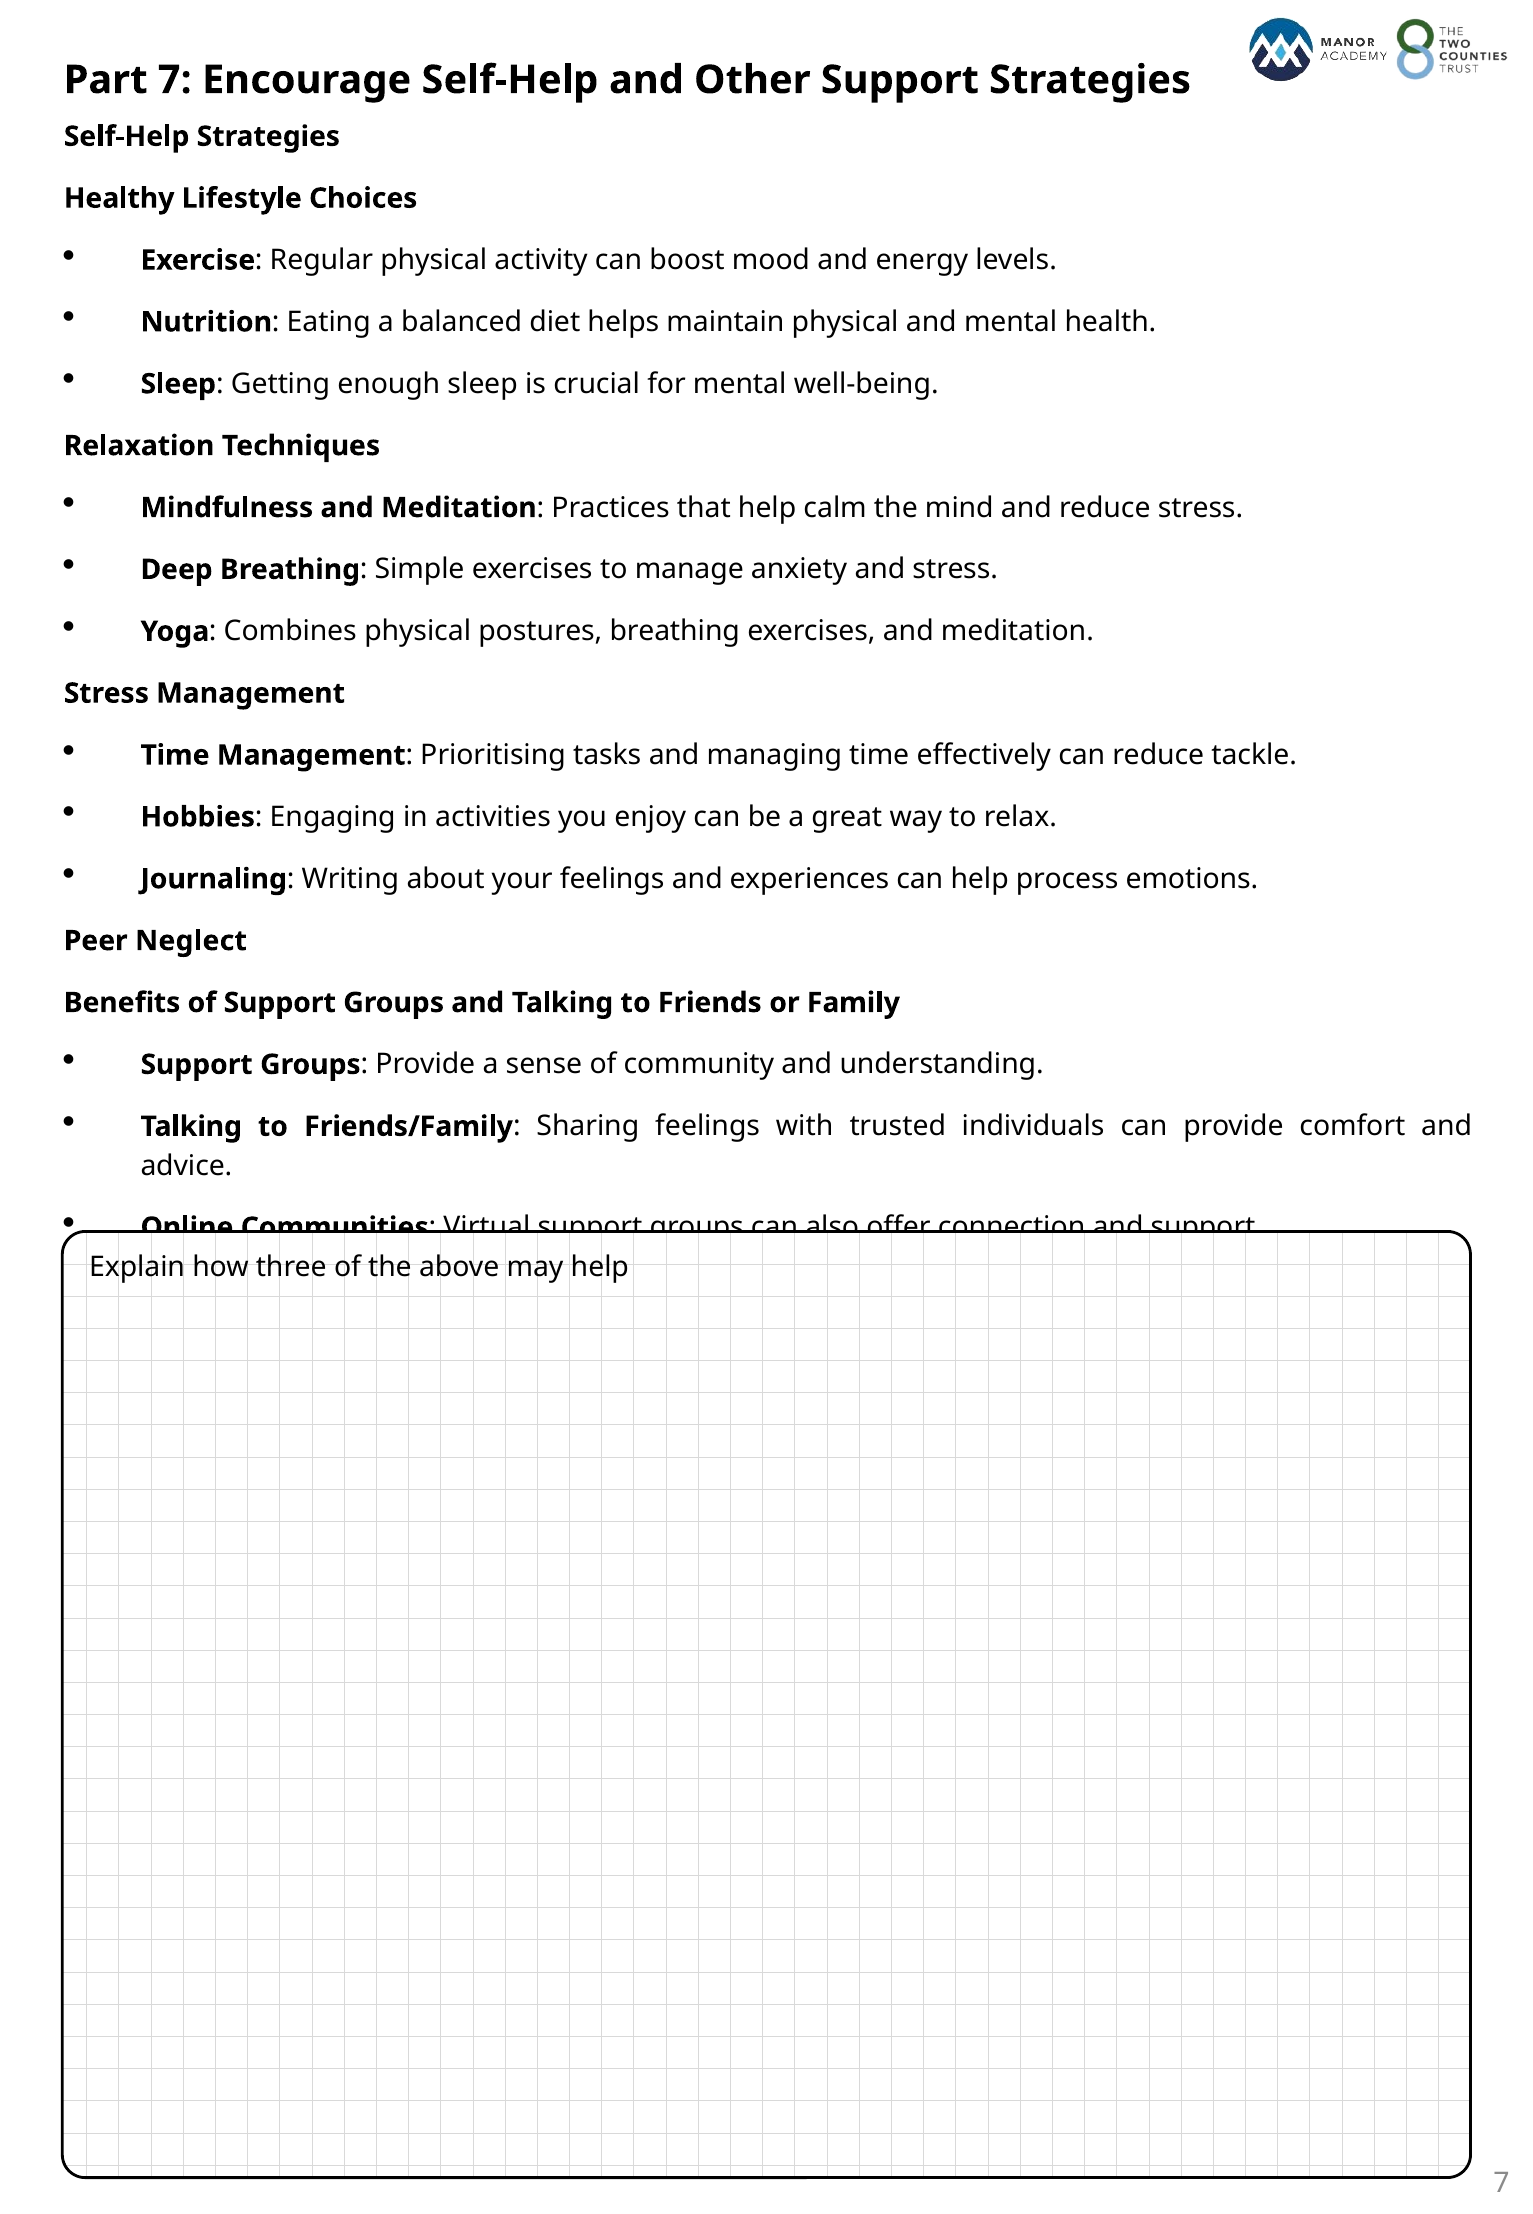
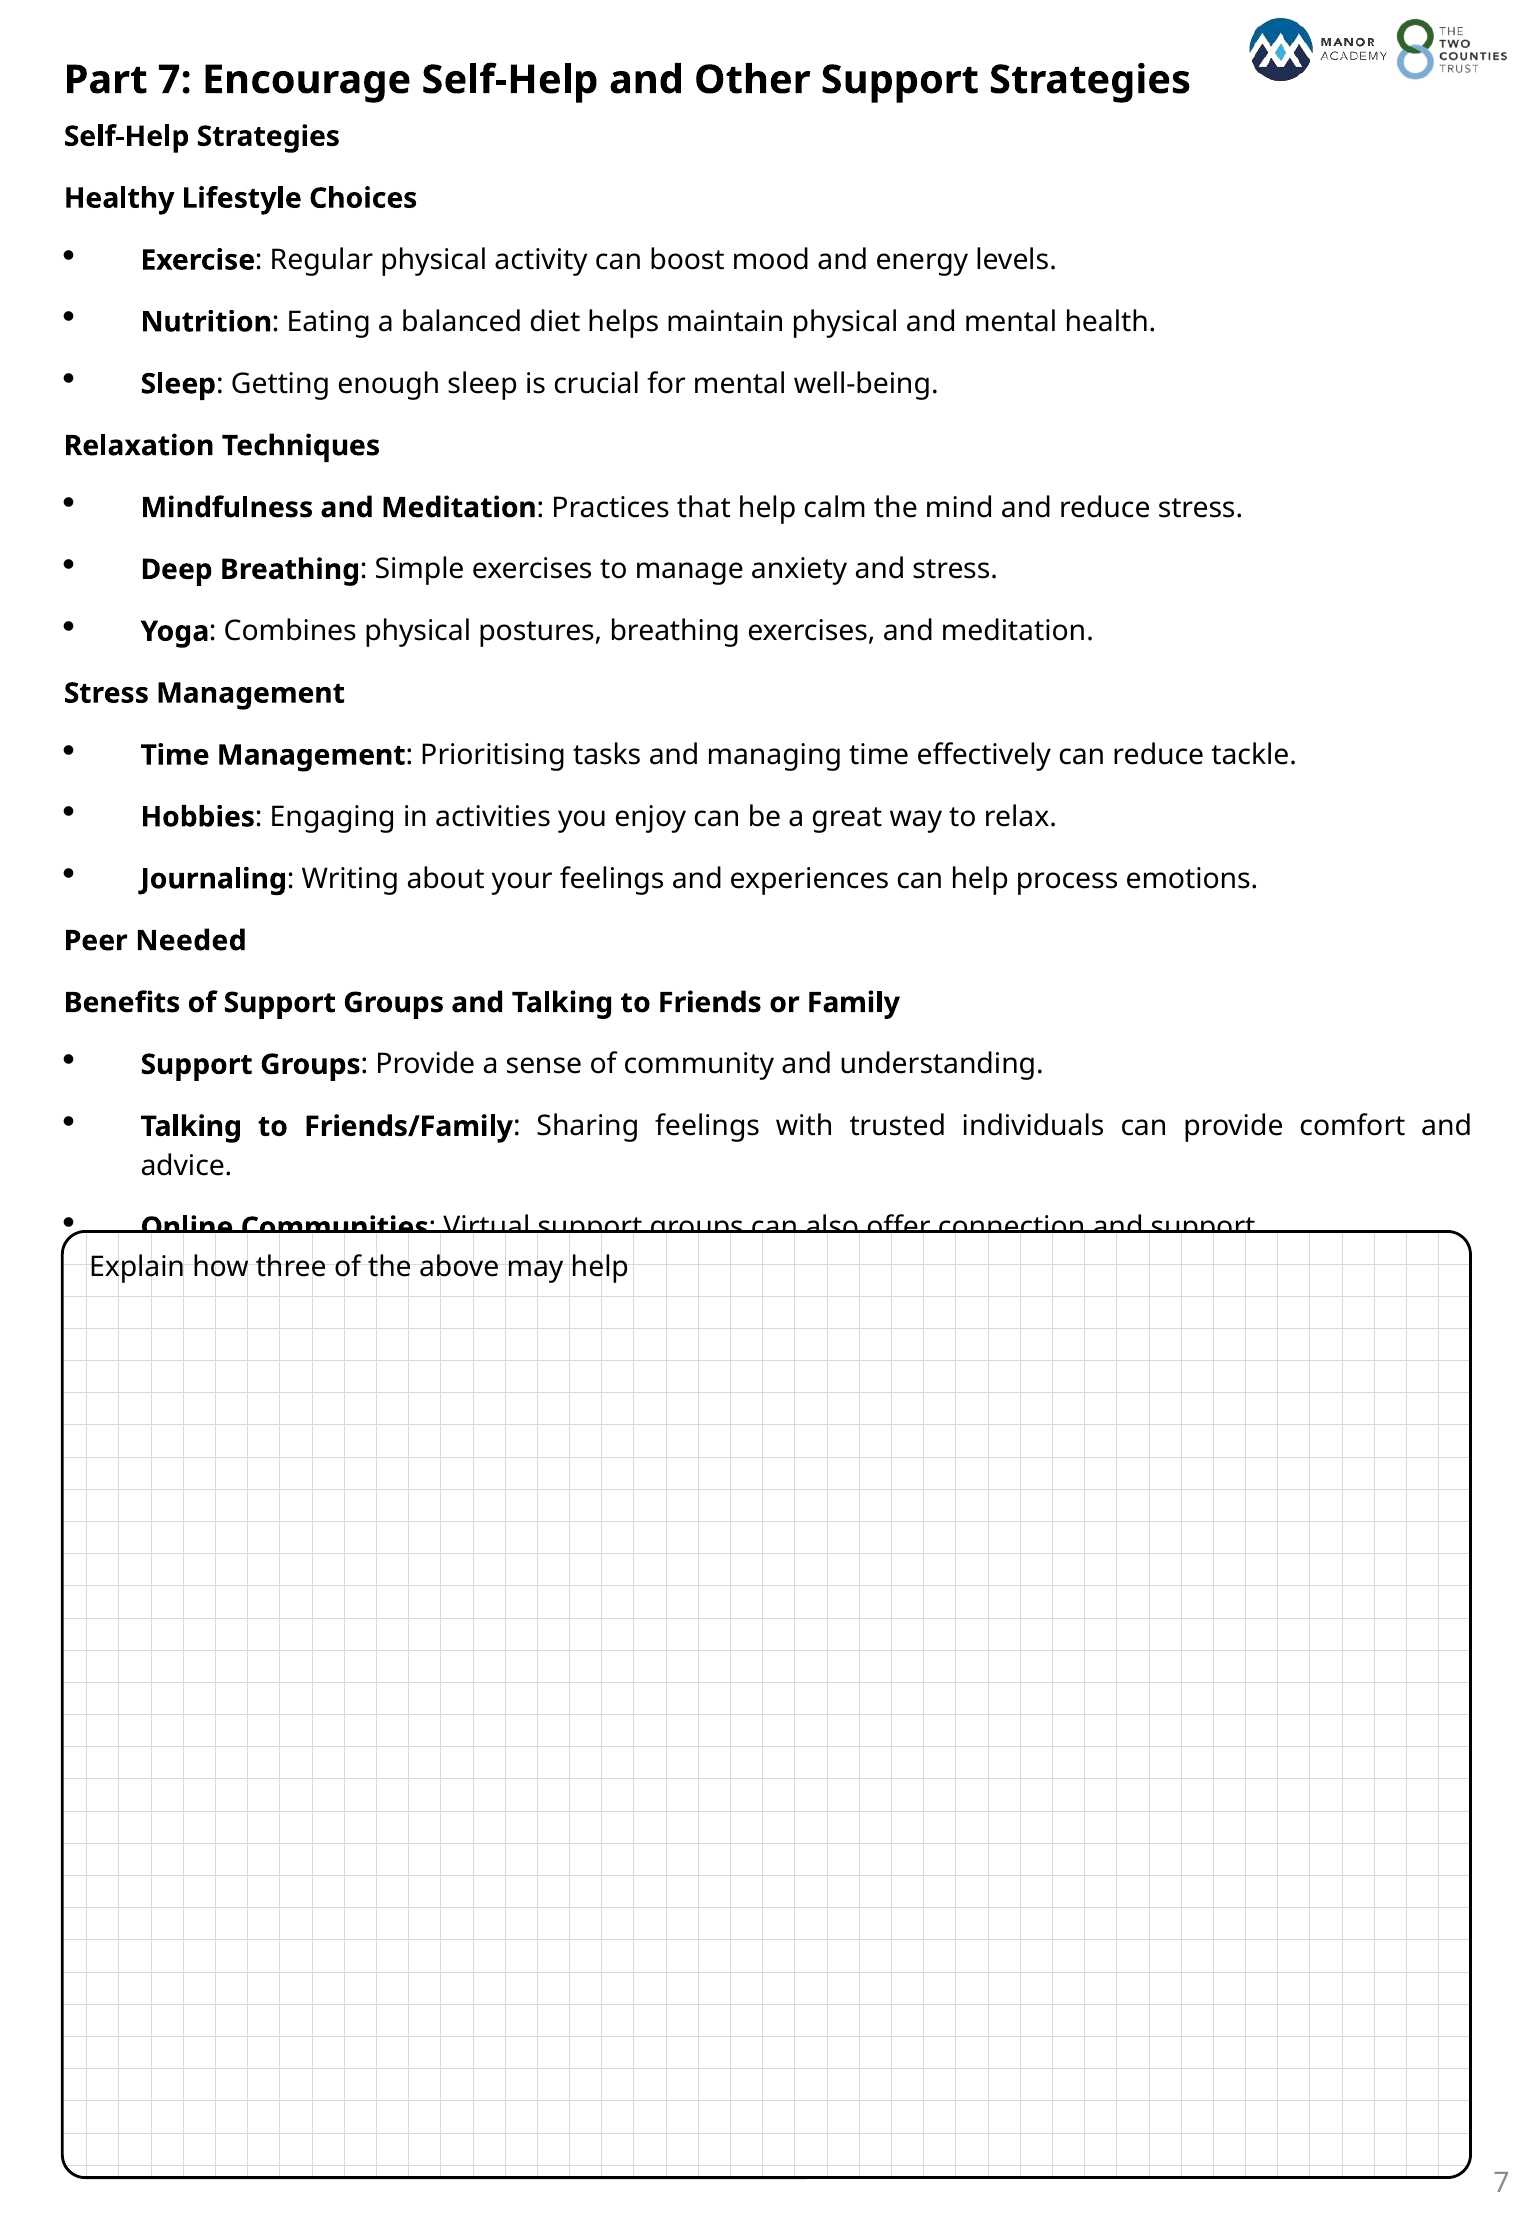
Neglect: Neglect -> Needed (191, 941)
